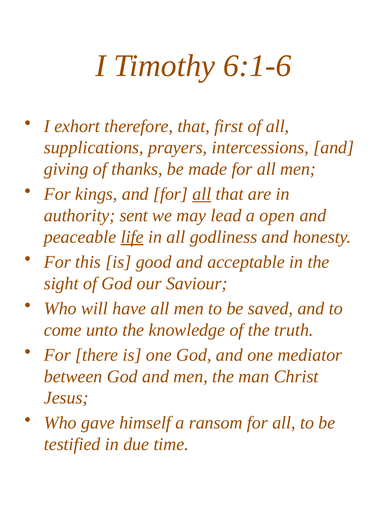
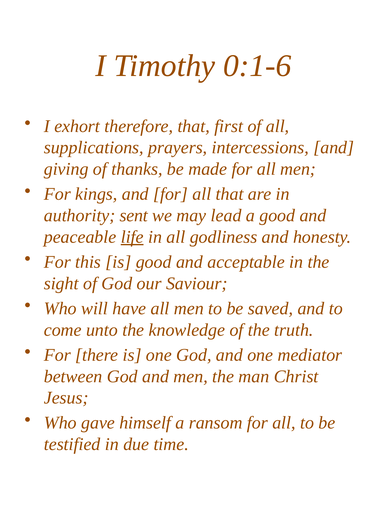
6:1-6: 6:1-6 -> 0:1-6 (257, 66)
all underline: present -> none (202, 194)
a open: open -> good (277, 216)
